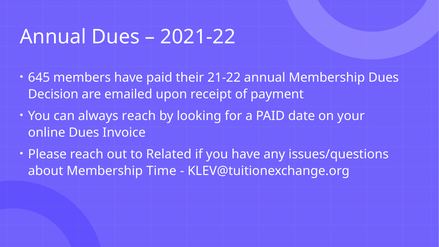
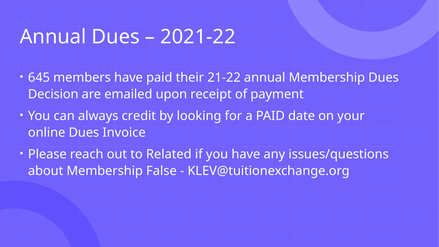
always reach: reach -> credit (139, 116)
Time: Time -> False (161, 171)
